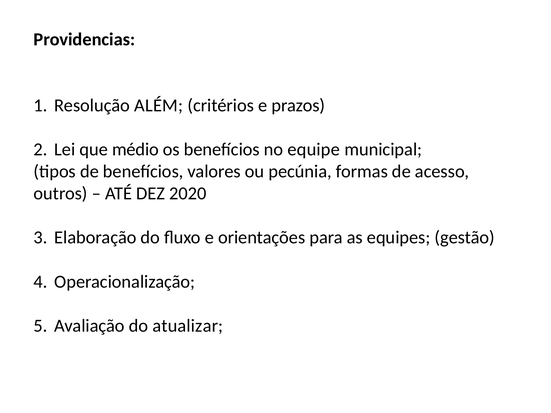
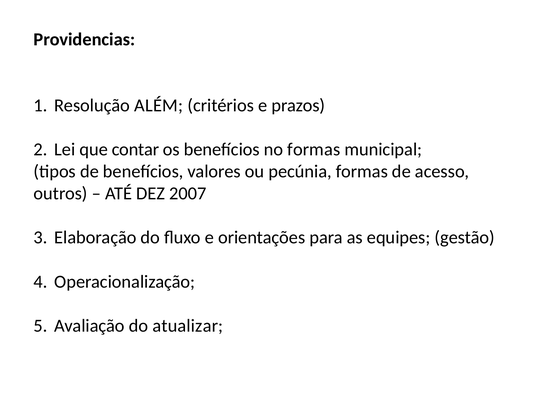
médio: médio -> contar (135, 150)
no equipe: equipe -> formas (314, 150)
2020: 2020 -> 2007 (188, 194)
